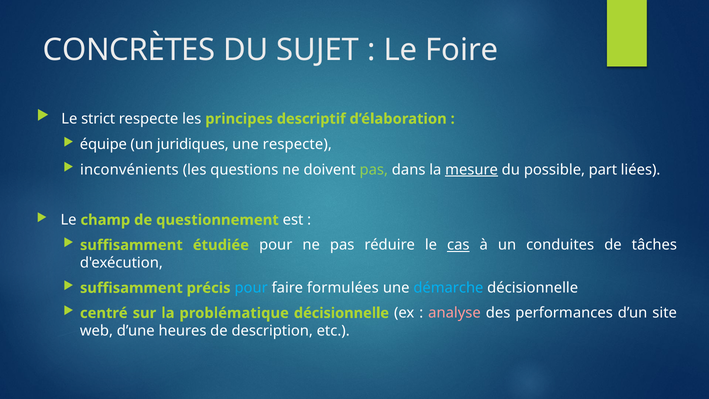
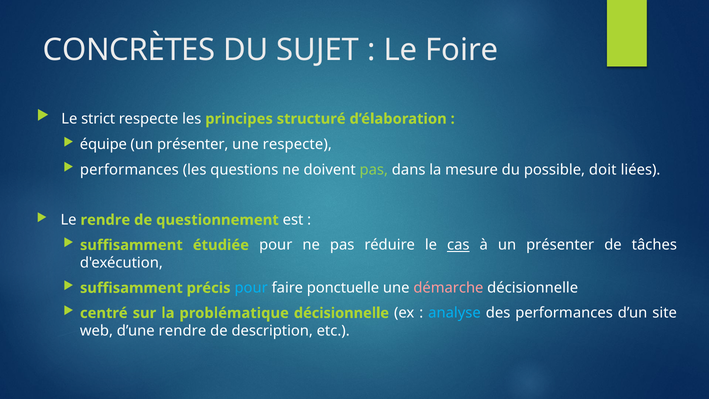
descriptif: descriptif -> structuré (311, 119)
juridiques: juridiques -> présenter (193, 144)
inconvénients: inconvénients -> performances (129, 170)
mesure underline: present -> none (472, 170)
part: part -> doit (603, 170)
Le champ: champ -> rendre (105, 220)
à un conduites: conduites -> présenter (560, 245)
formulées: formulées -> ponctuelle (343, 288)
démarche colour: light blue -> pink (448, 288)
analyse colour: pink -> light blue (454, 313)
d’une heures: heures -> rendre (182, 331)
